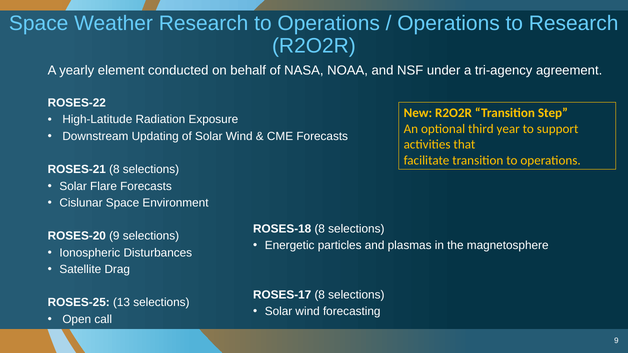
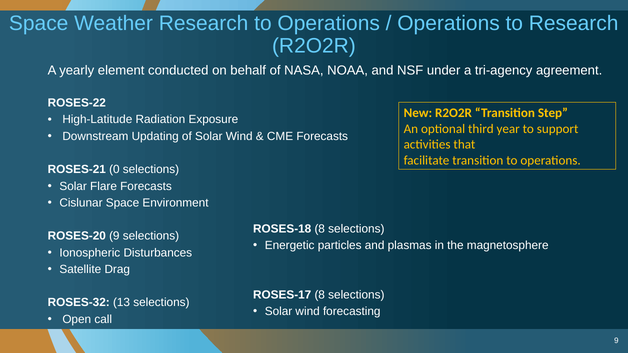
ROSES-21 8: 8 -> 0 (114, 170)
ROSES-25: ROSES-25 -> ROSES-32 (79, 303)
